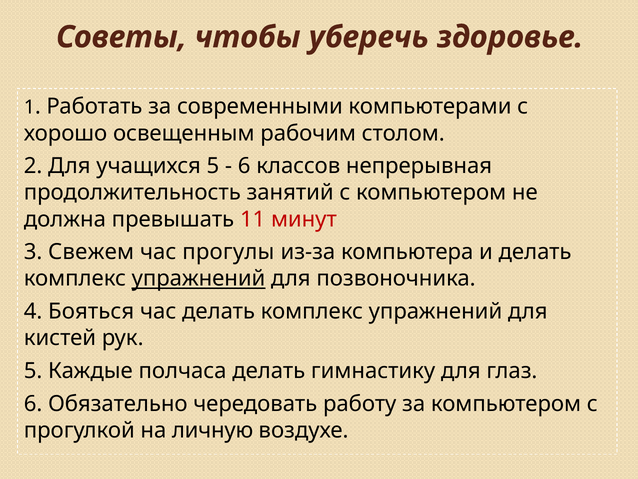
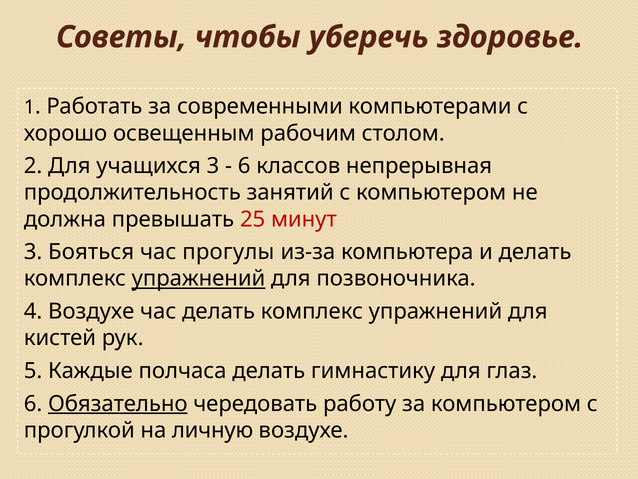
учащихся 5: 5 -> 3 (213, 166)
11: 11 -> 25 (253, 219)
Свежем: Свежем -> Бояться (91, 252)
4 Бояться: Бояться -> Воздухе (91, 311)
Обязательно underline: none -> present (118, 403)
